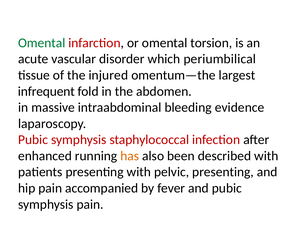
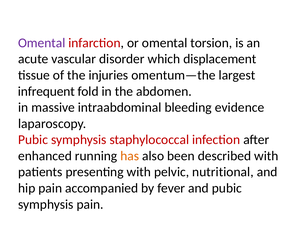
Omental colour: green -> purple (42, 43)
periumbilical: periumbilical -> displacement (220, 59)
injured: injured -> injuries (108, 75)
pelvic presenting: presenting -> nutritional (223, 172)
